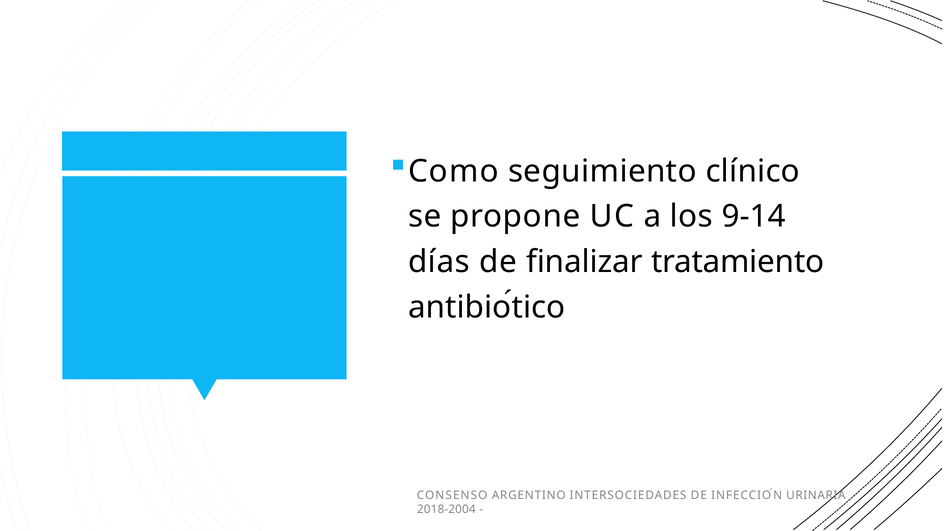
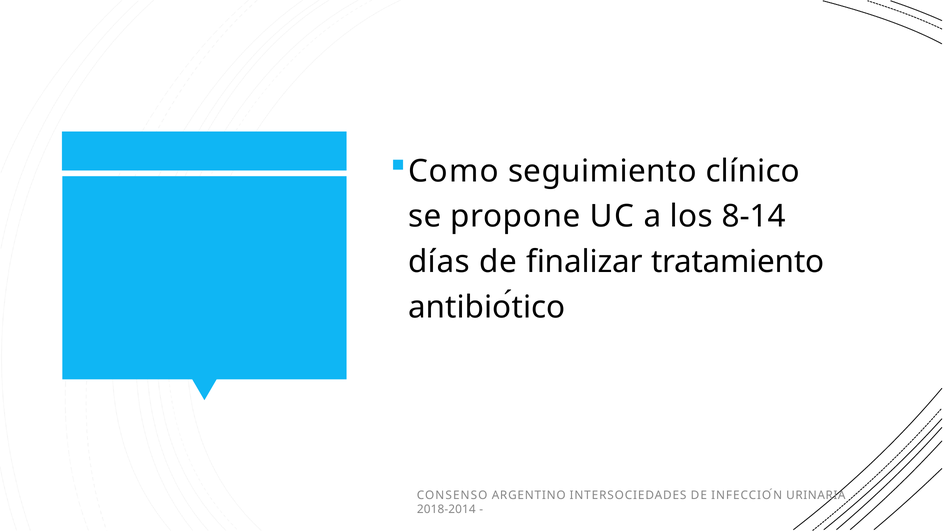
9-14: 9-14 -> 8-14 (754, 217)
2018-2004: 2018-2004 -> 2018-2014 (446, 509)
